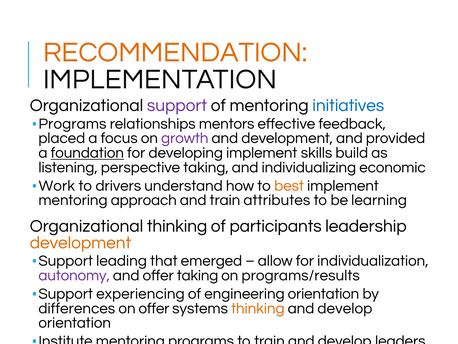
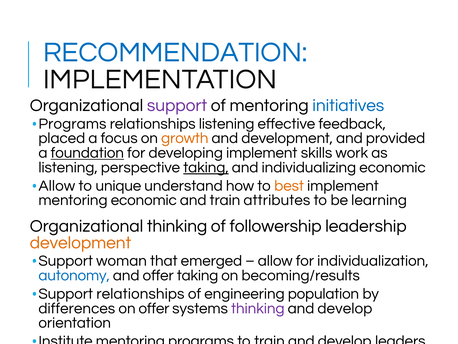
RECOMMENDATION colour: orange -> blue (175, 52)
relationships mentors: mentors -> listening (227, 124)
growth colour: purple -> orange (185, 138)
build: build -> work (352, 153)
taking underline: none -> present (206, 167)
Work: Work -> Allow (57, 185)
drivers: drivers -> unique (118, 185)
mentoring approach: approach -> economic (144, 200)
participants: participants -> followership (276, 226)
leading: leading -> woman (122, 260)
autonomy colour: purple -> blue (74, 275)
programs/results: programs/results -> becoming/results (301, 275)
Support experiencing: experiencing -> relationships (140, 293)
engineering orientation: orientation -> population (323, 293)
thinking colour: orange -> purple (258, 308)
